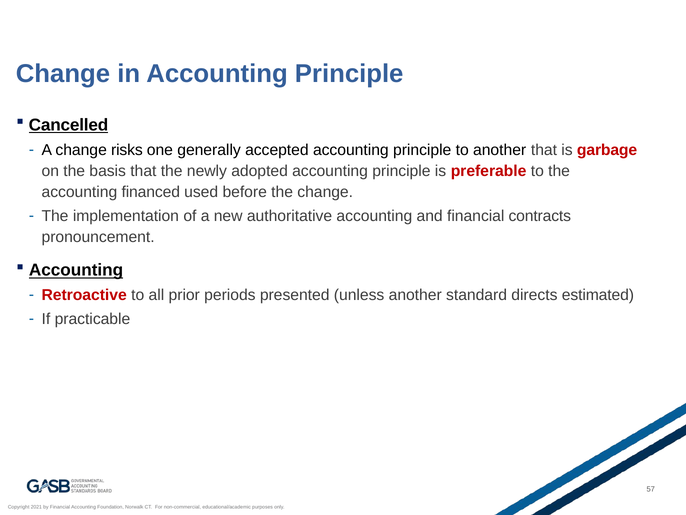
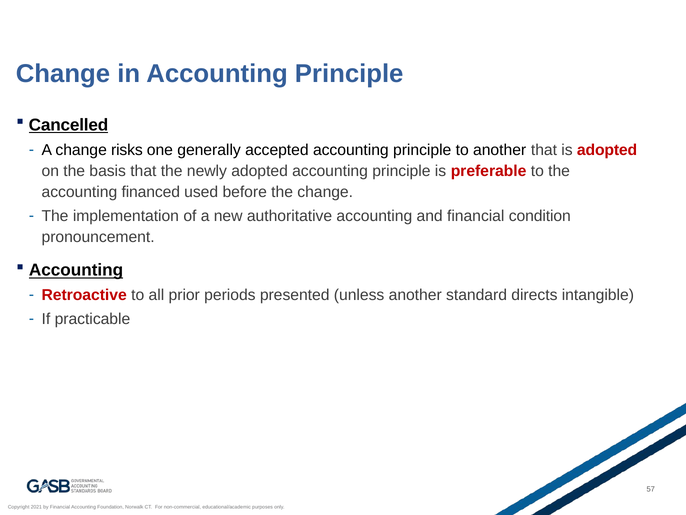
is garbage: garbage -> adopted (607, 150)
contracts: contracts -> condition (540, 216)
estimated: estimated -> intangible (598, 295)
